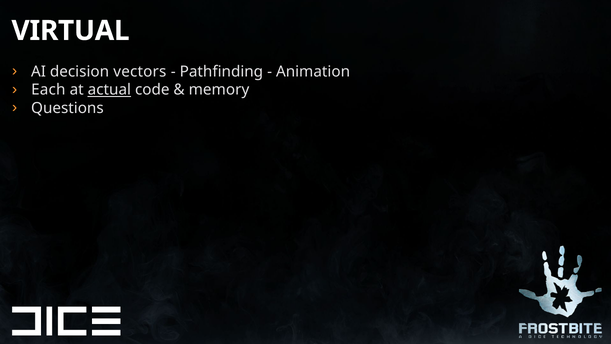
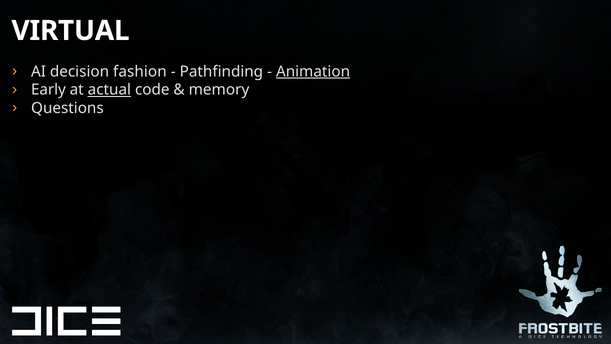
vectors: vectors -> fashion (140, 71)
Animation underline: none -> present (313, 71)
Each: Each -> Early (48, 90)
